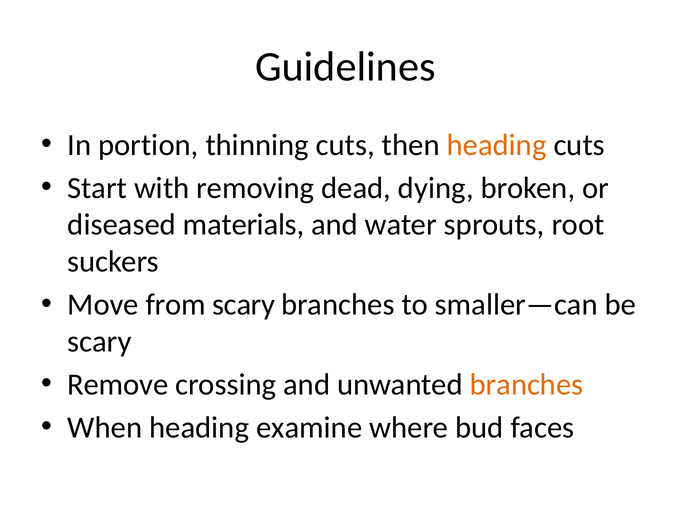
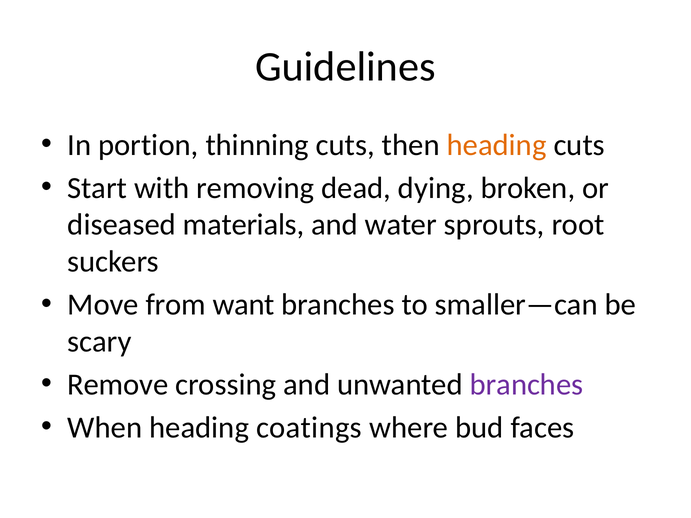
from scary: scary -> want (244, 305)
branches colour: orange -> purple (526, 385)
examine: examine -> coatings (309, 428)
